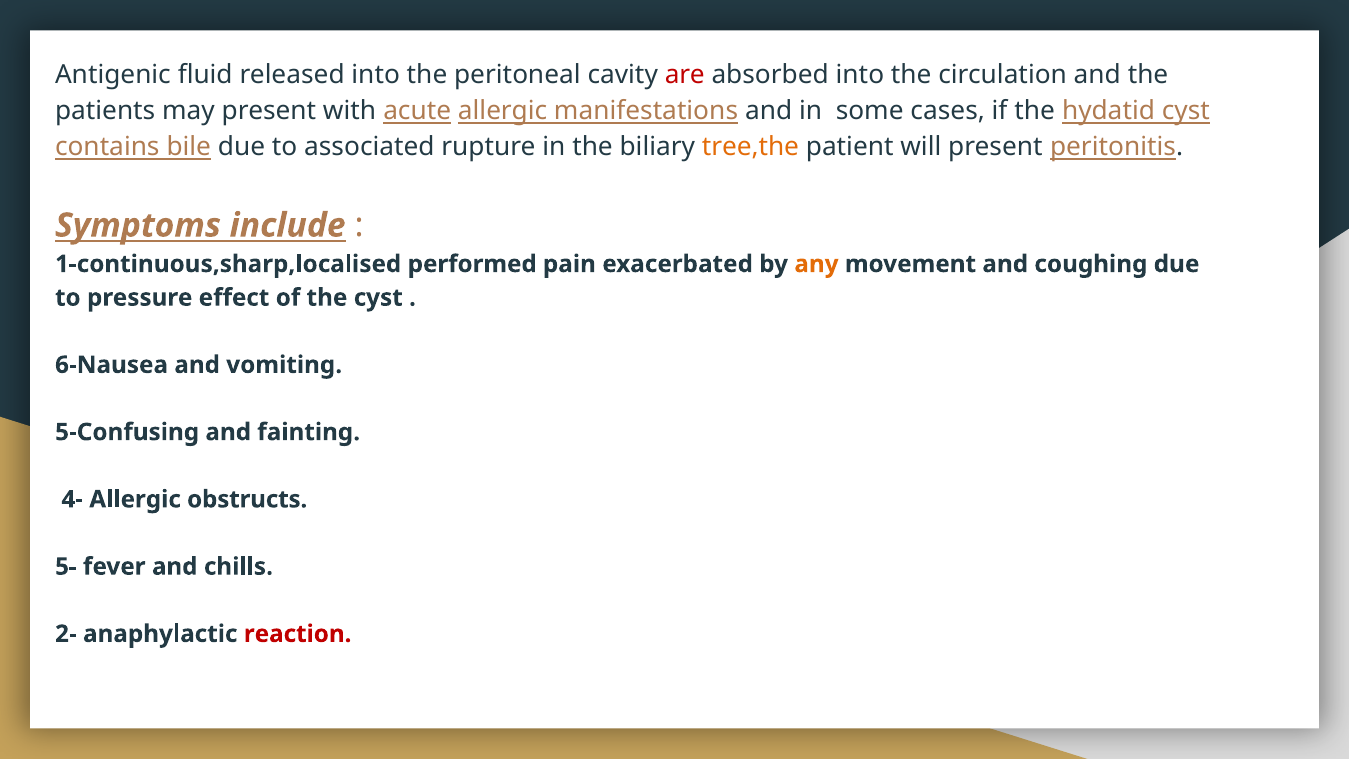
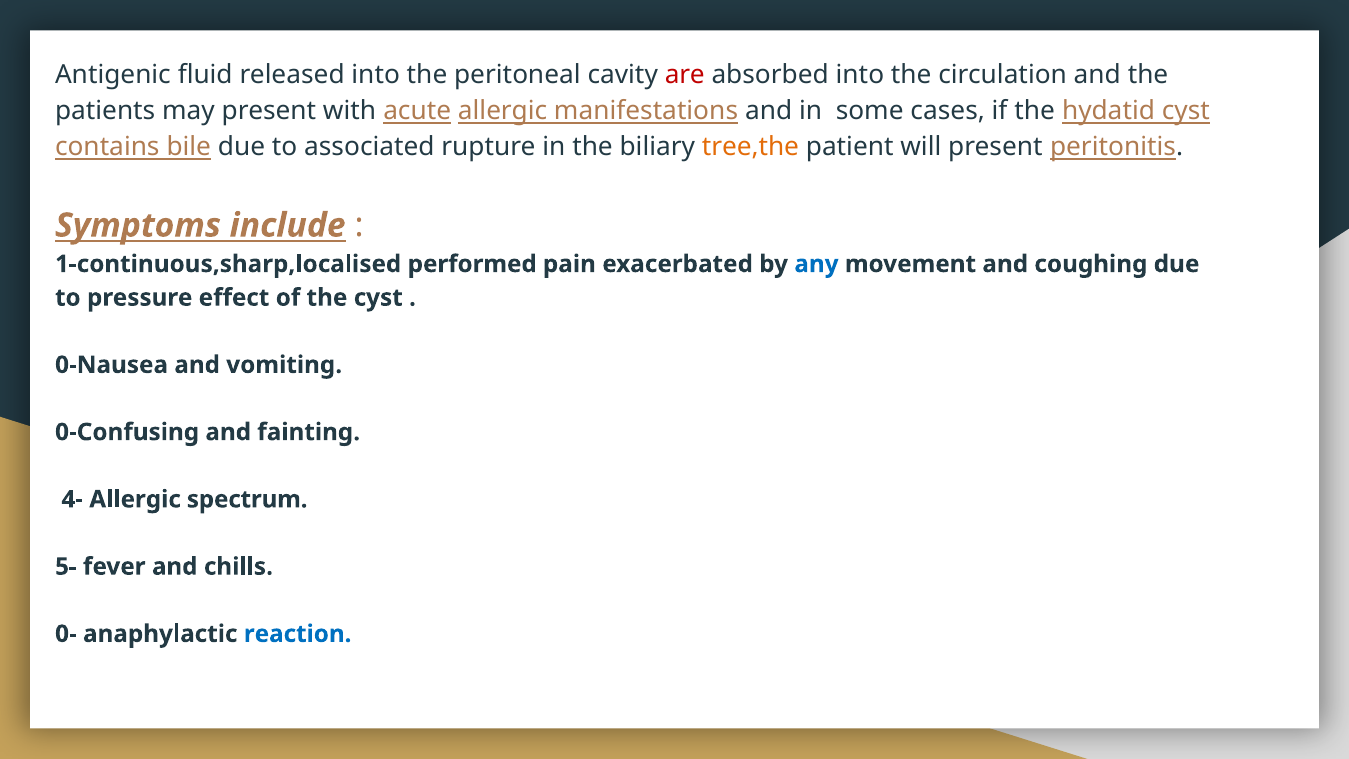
any colour: orange -> blue (816, 264)
6-Nausea: 6-Nausea -> 0-Nausea (112, 365)
5-Confusing: 5-Confusing -> 0-Confusing (127, 432)
obstructs: obstructs -> spectrum (247, 499)
2-: 2- -> 0- (66, 634)
reaction colour: red -> blue (298, 634)
